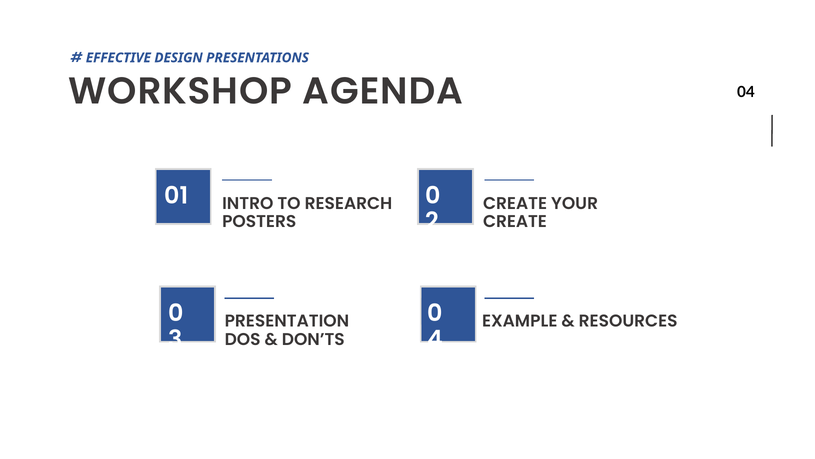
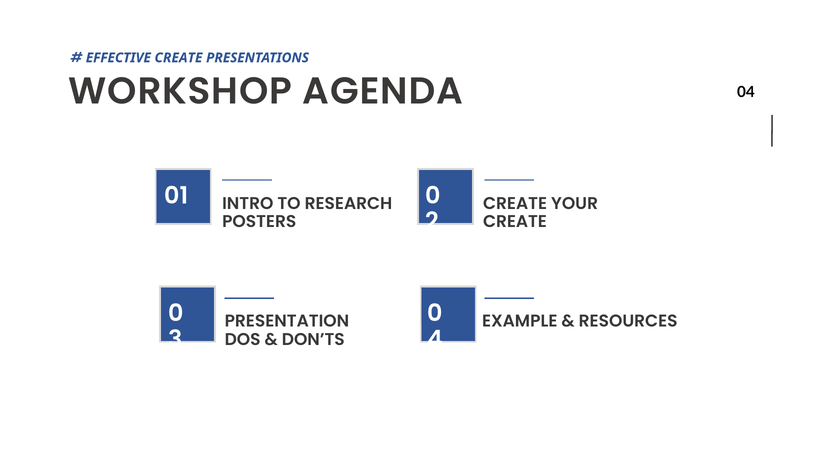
EFFECTIVE DESIGN: DESIGN -> CREATE (178, 58)
